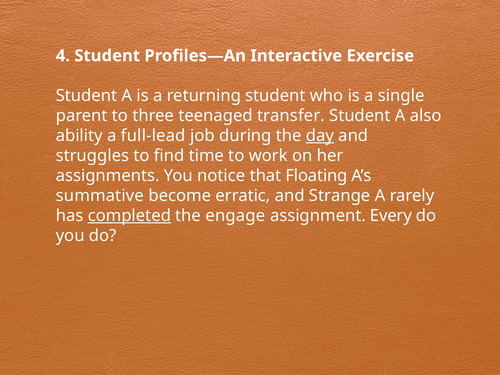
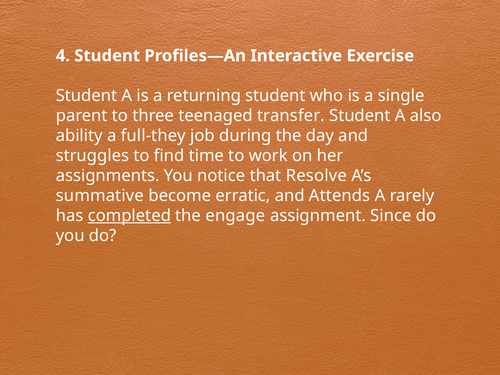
full-lead: full-lead -> full-they (153, 136)
day underline: present -> none (320, 136)
Floating: Floating -> Resolve (316, 176)
Strange: Strange -> Attends (340, 196)
Every: Every -> Since (391, 216)
